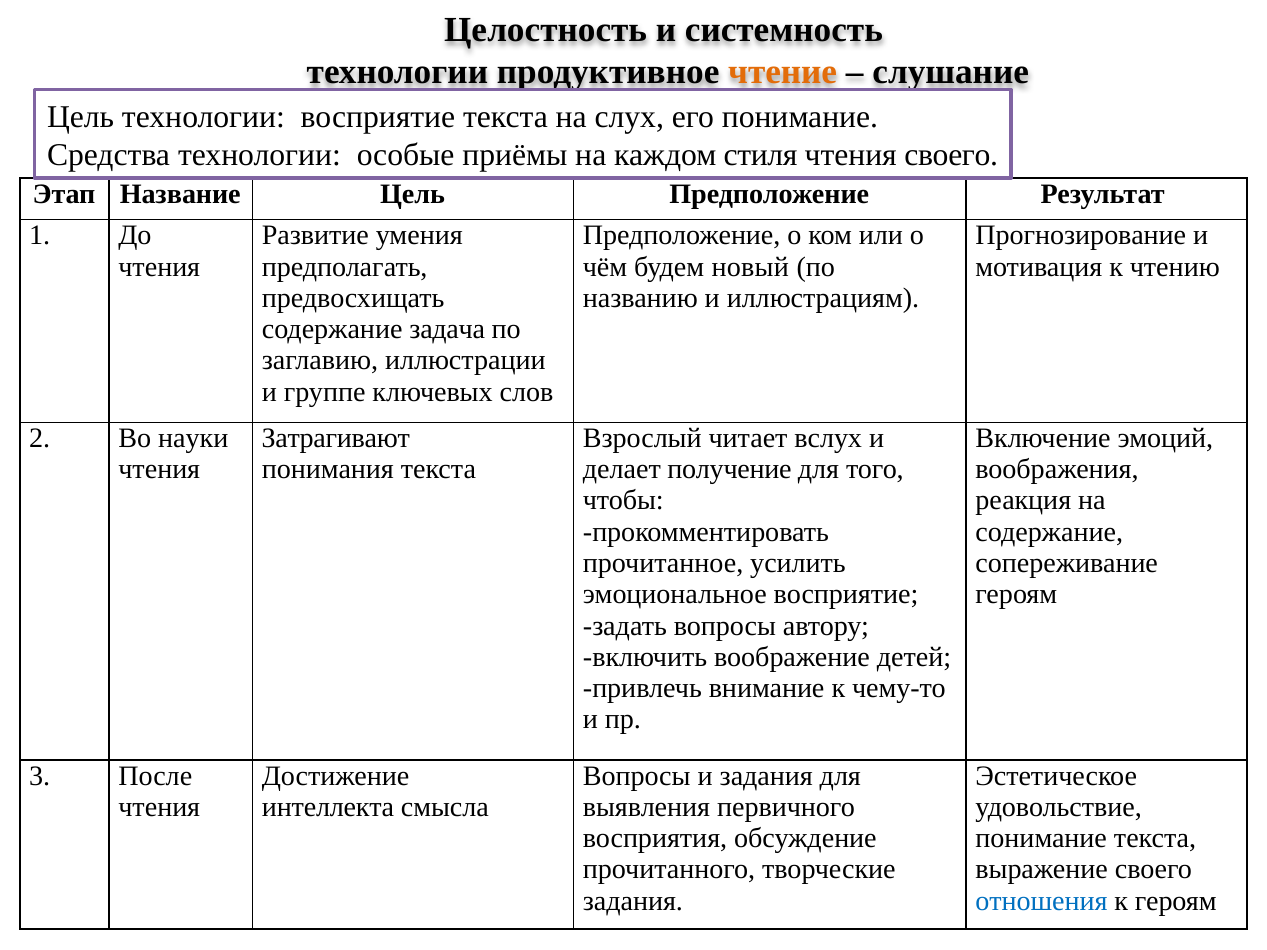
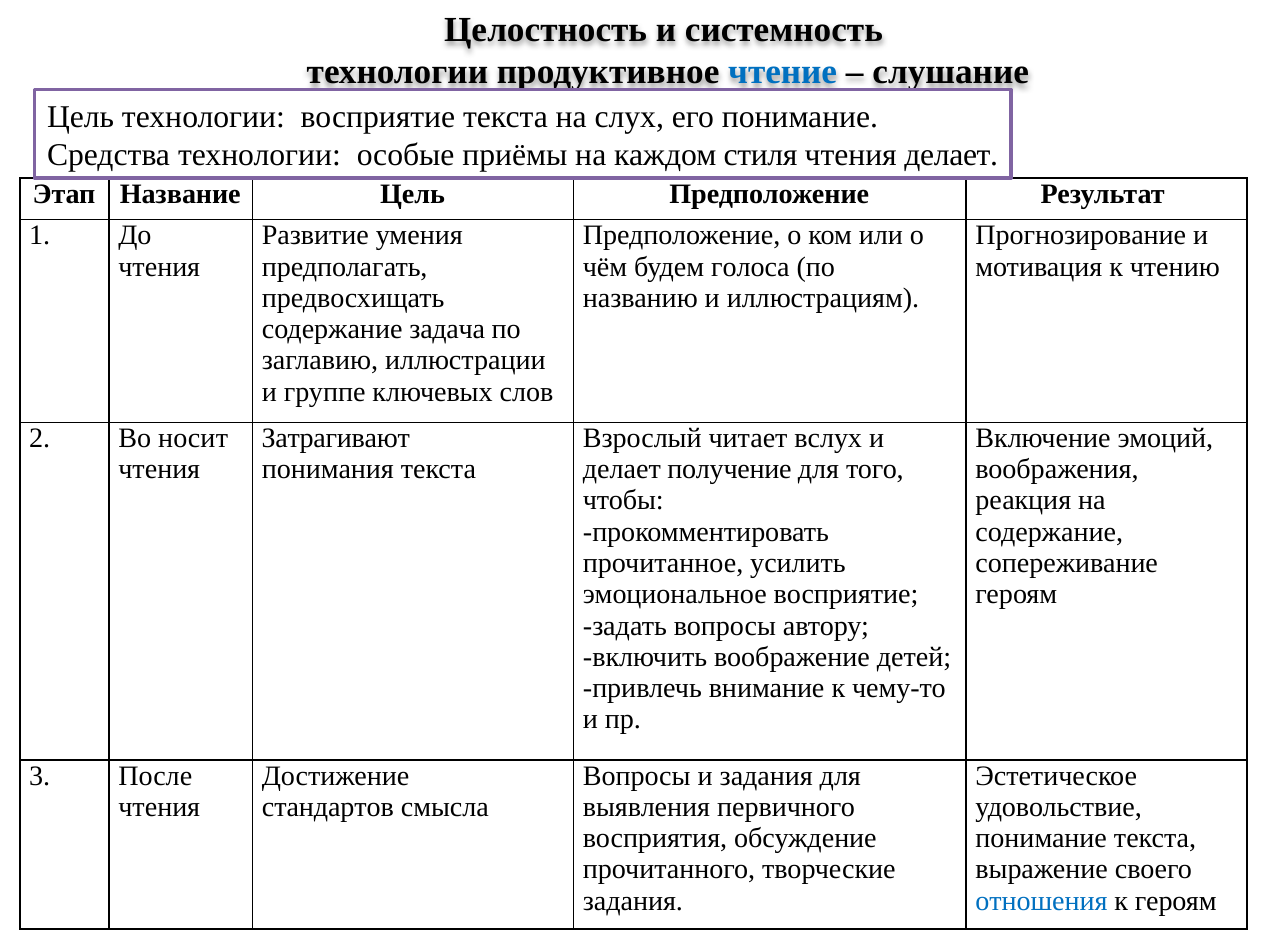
чтение colour: orange -> blue (783, 72)
чтения своего: своего -> делает (951, 155)
новый: новый -> голоса (750, 267)
науки: науки -> носит (193, 438)
интеллекта: интеллекта -> стандартов (328, 807)
